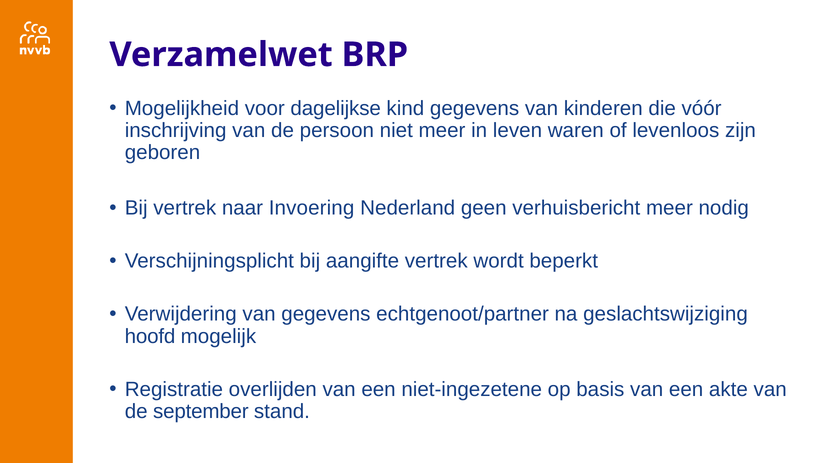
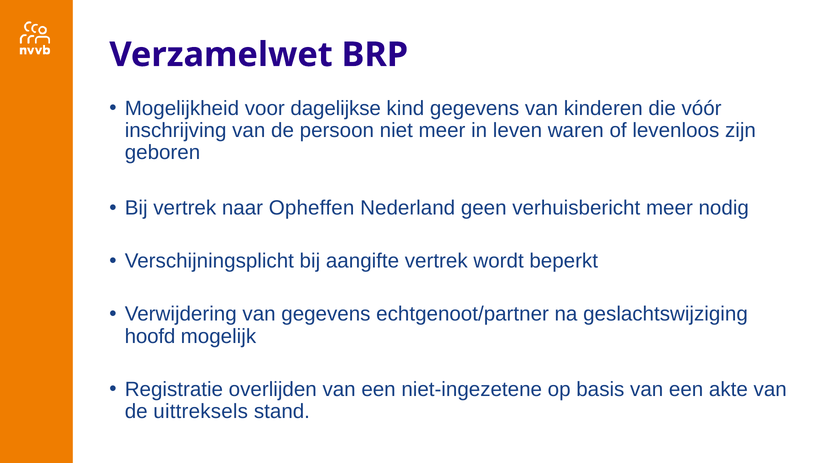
Invoering: Invoering -> Opheffen (312, 208)
september: september -> uittreksels (201, 412)
